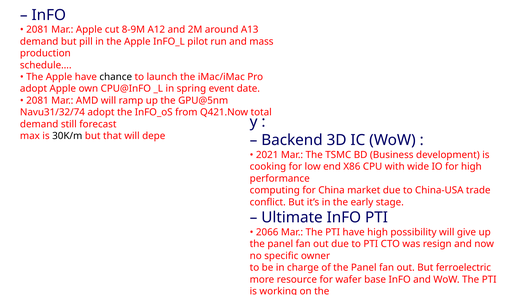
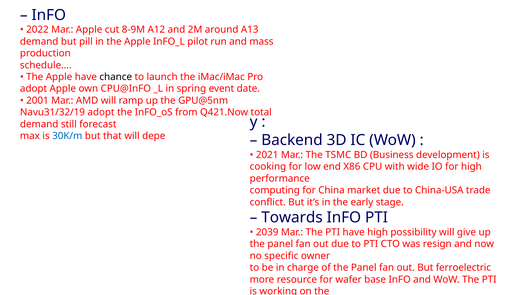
2081: 2081 -> 2022 (37, 30)
2081: 2081 -> 2001 (37, 100)
Navu31/32/74: Navu31/32/74 -> Navu31/32/19 (52, 112)
30K/m colour: black -> blue (67, 136)
Ultimate: Ultimate -> Towards (292, 217)
2066: 2066 -> 2039 (267, 232)
